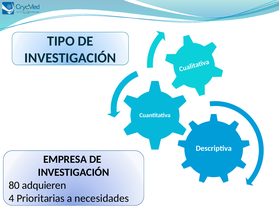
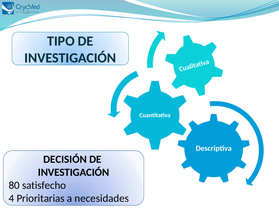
EMPRESA: EMPRESA -> DECISIÓN (65, 159)
adquieren: adquieren -> satisfecho (44, 185)
